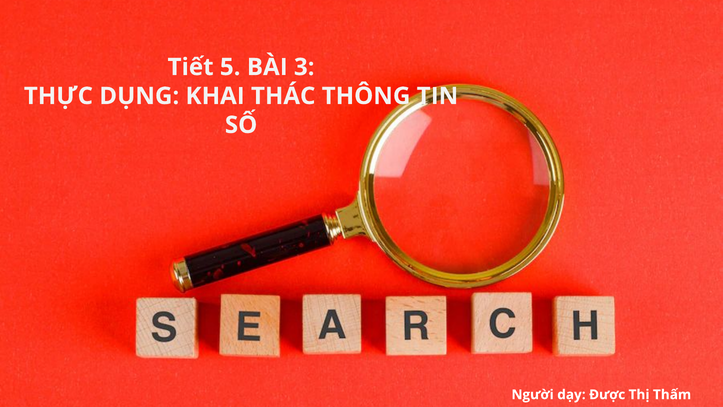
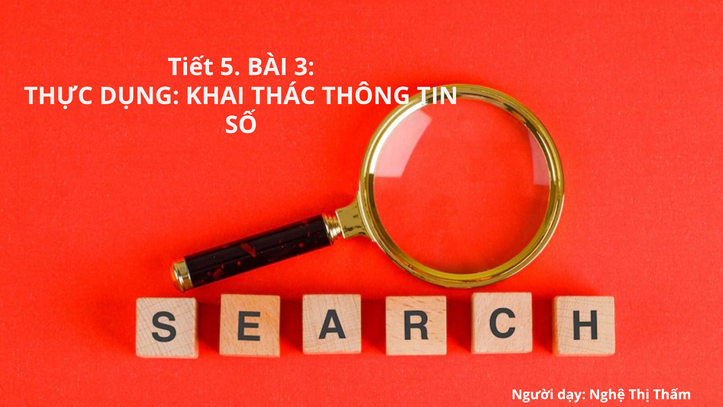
Được: Được -> Nghệ (607, 394)
